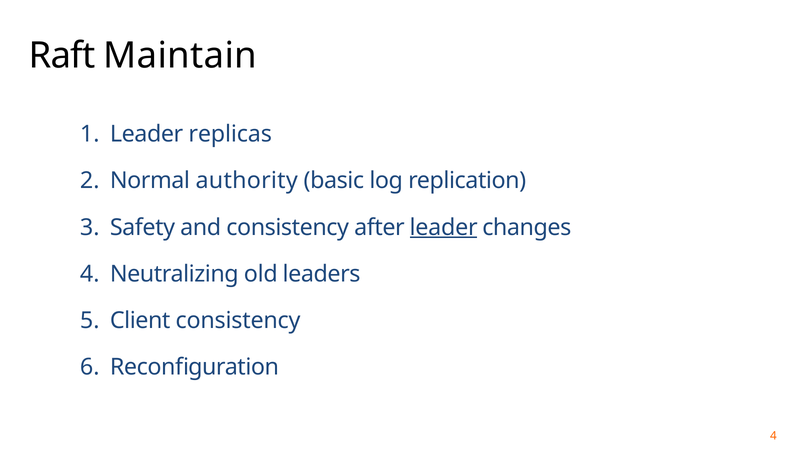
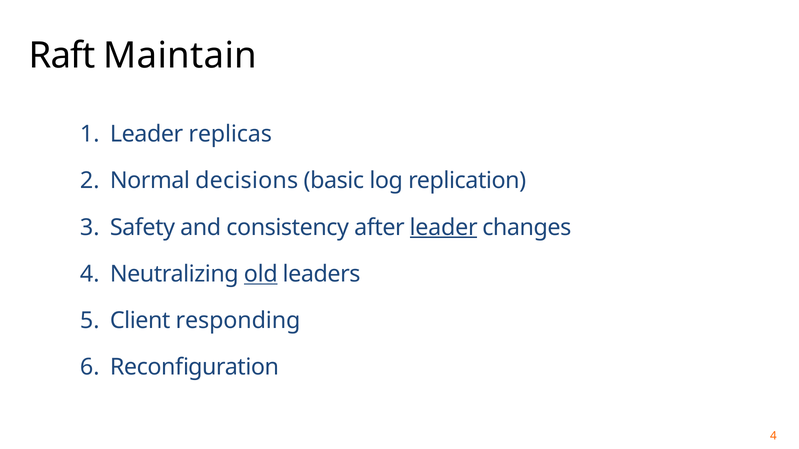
authority: authority -> decisions (247, 181)
old underline: none -> present (261, 274)
Client consistency: consistency -> responding (238, 321)
